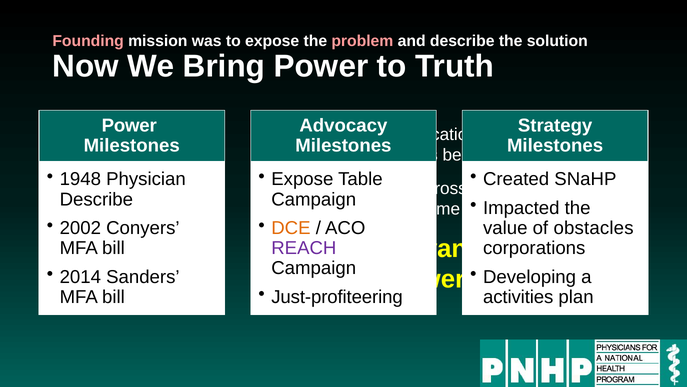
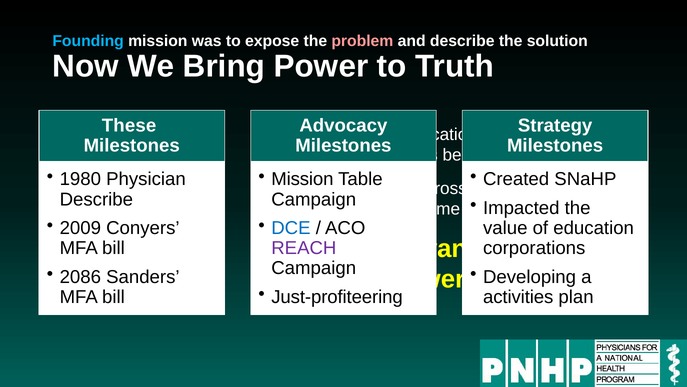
Founding colour: pink -> light blue (88, 41)
Power: Power -> These (129, 126)
1948: 1948 -> 1980 (80, 179)
Expose: Expose -> Mission (302, 179)
2002: 2002 -> 2009 (80, 228)
DCE colour: orange -> blue (291, 228)
of obstacles: obstacles -> education (594, 228)
2014: 2014 -> 2086 (80, 277)
